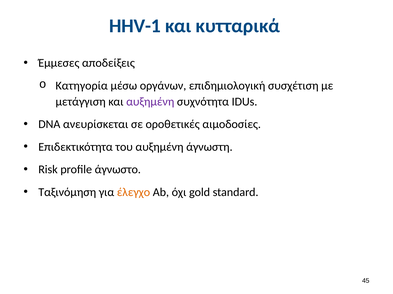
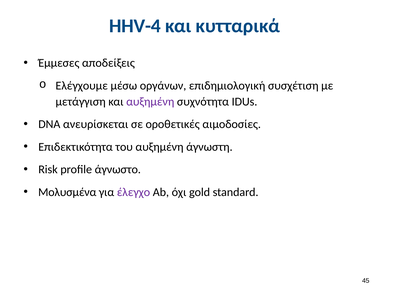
HHV-1: HHV-1 -> HHV-4 (135, 26)
Κατηγορία: Κατηγορία -> Ελέγχουμε (82, 86)
Ταξινόμηση: Ταξινόμηση -> Μολυσμένα (67, 193)
έλεγχο colour: orange -> purple (134, 193)
